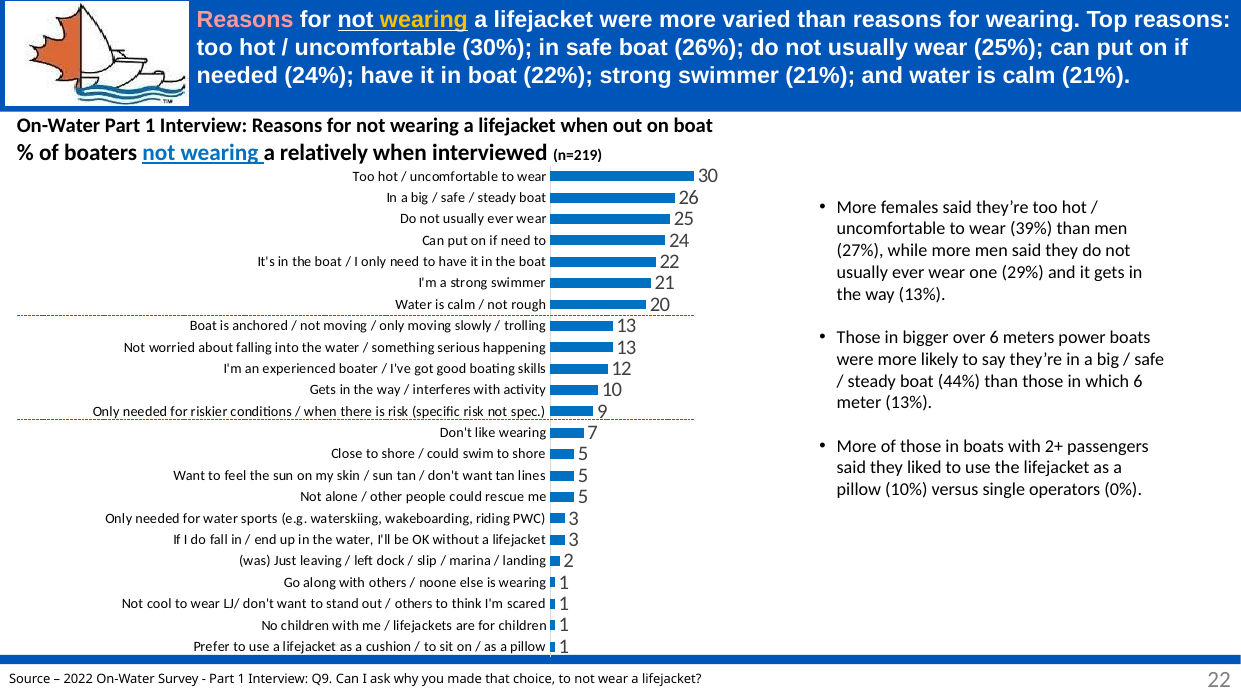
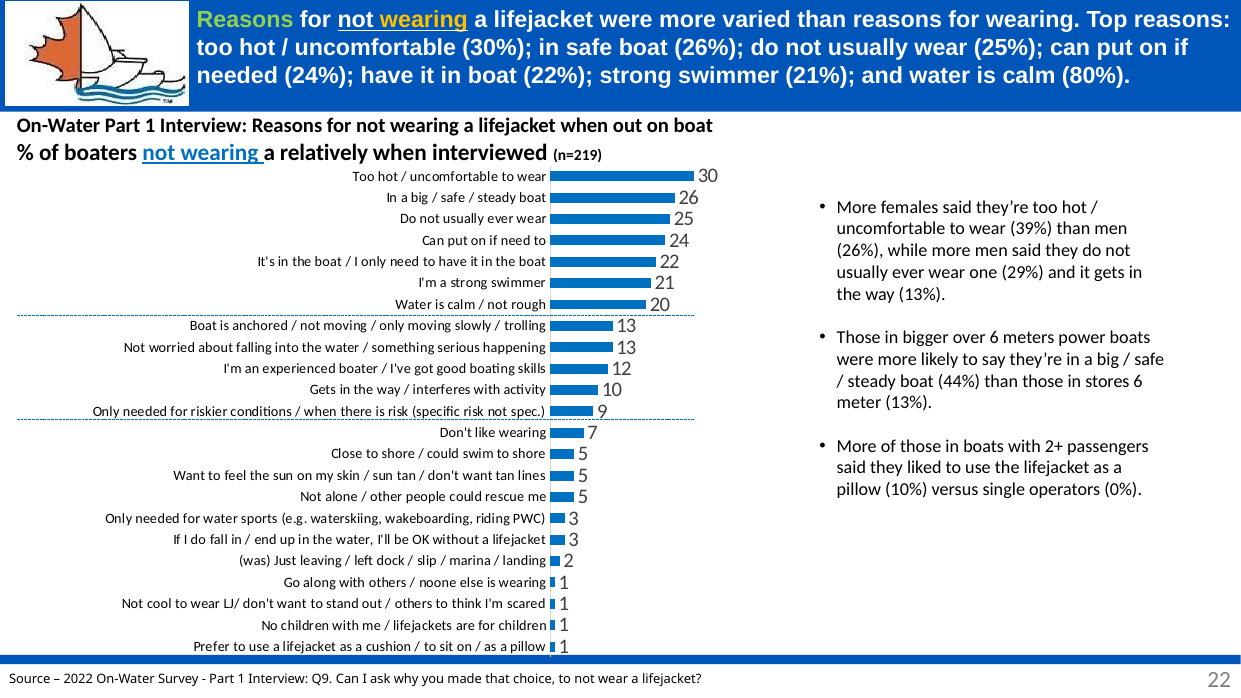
Reasons colour: pink -> light green (245, 20)
calm 21%: 21% -> 80% (1096, 76)
27%: 27% -> 26% (860, 251)
which: which -> stores (1107, 381)
